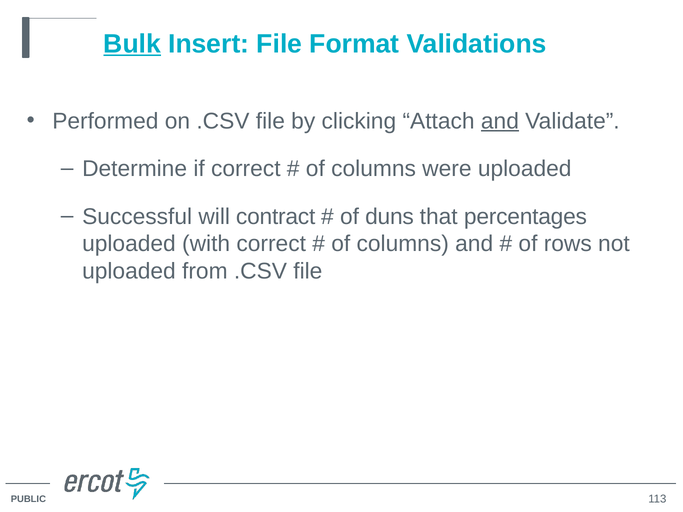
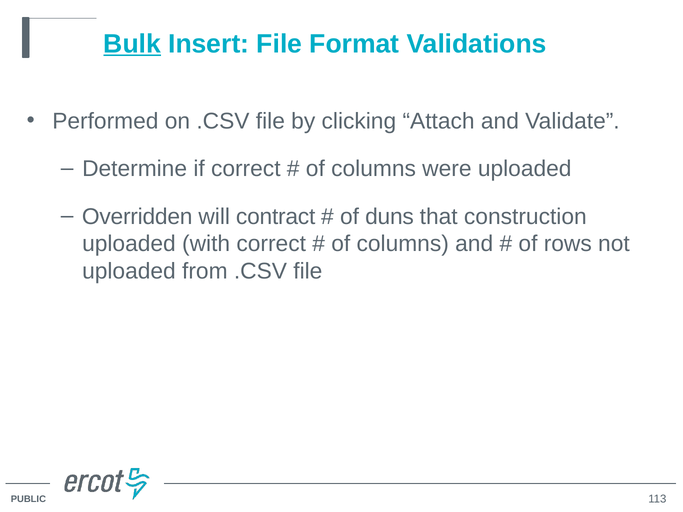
and underline: present -> none (500, 121)
Successful: Successful -> Overridden (137, 217)
percentages: percentages -> construction (525, 217)
